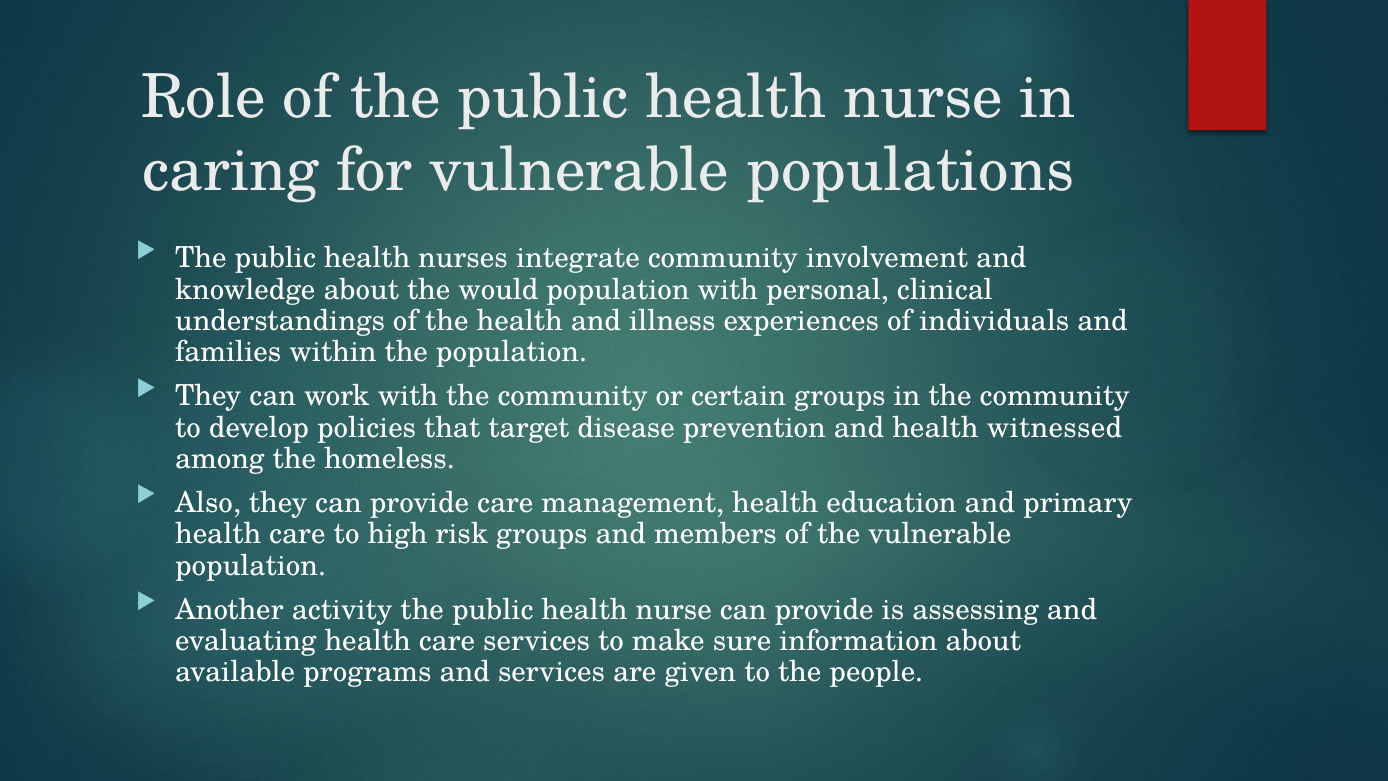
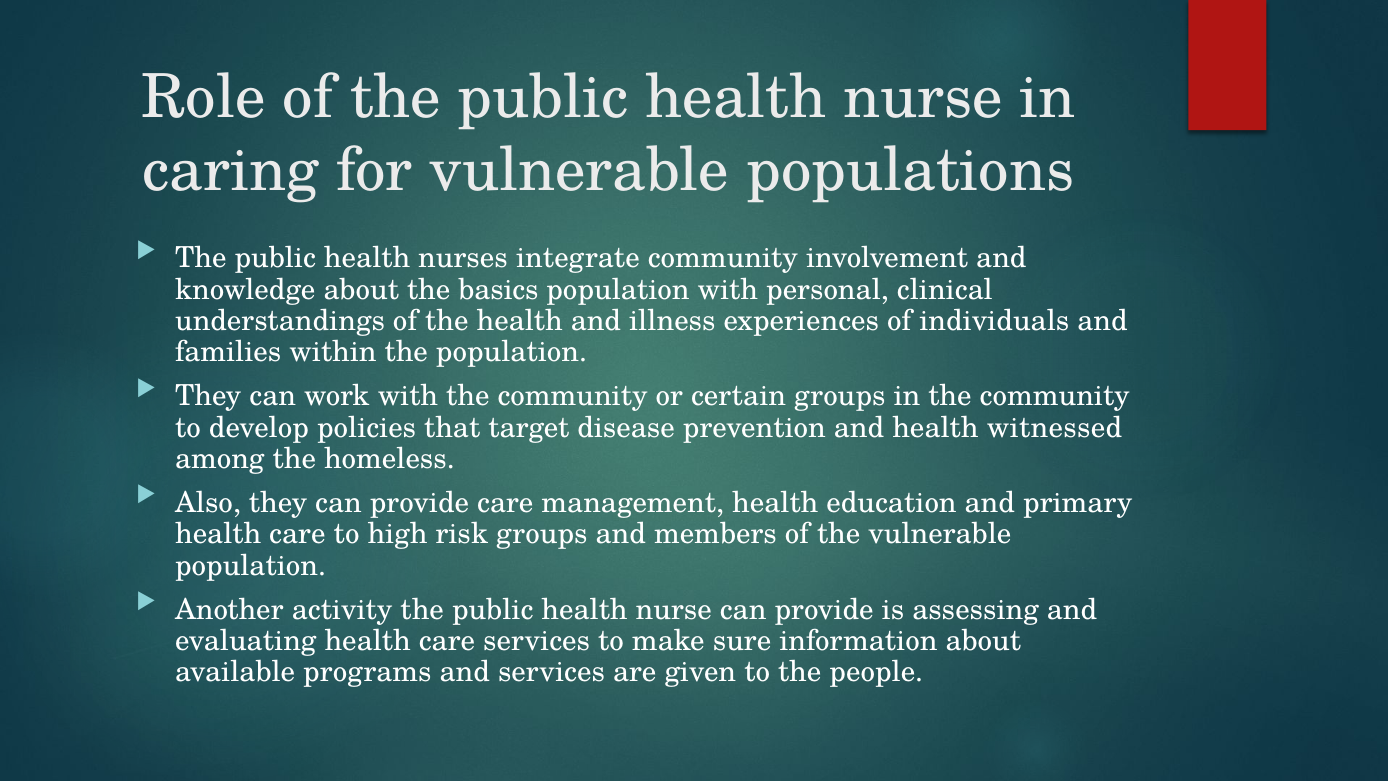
would: would -> basics (499, 290)
